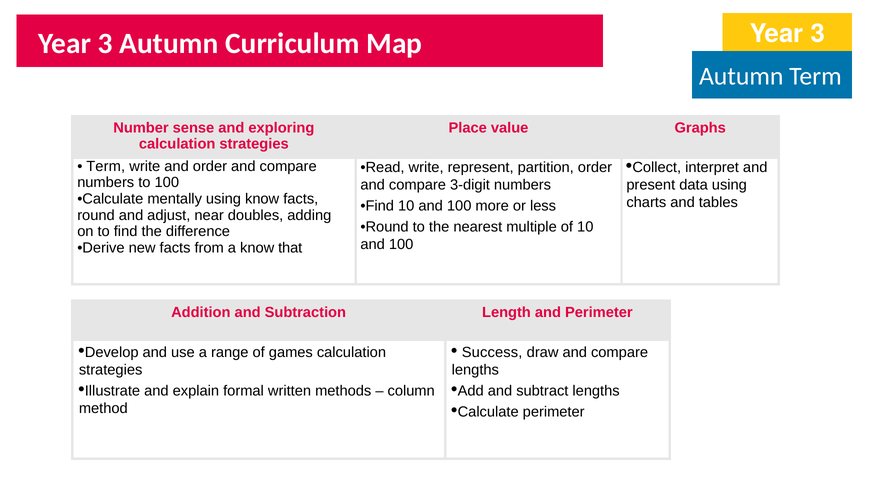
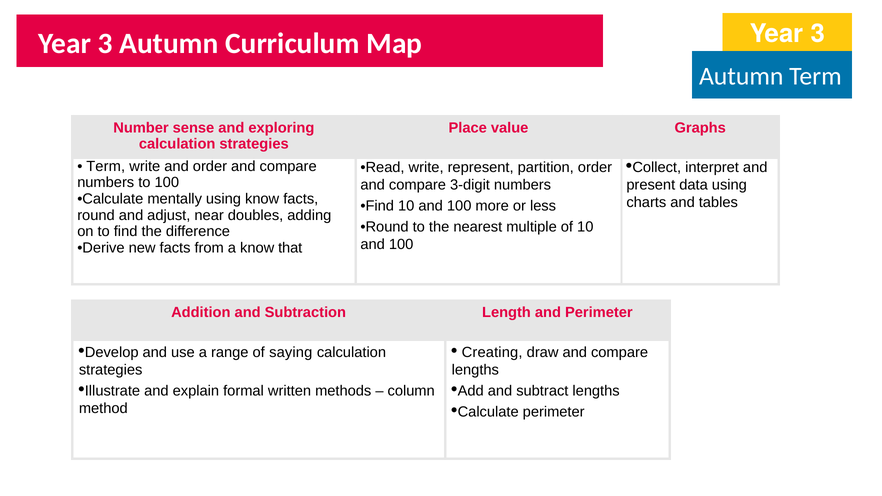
games: games -> saying (291, 352)
Success: Success -> Creating (492, 352)
